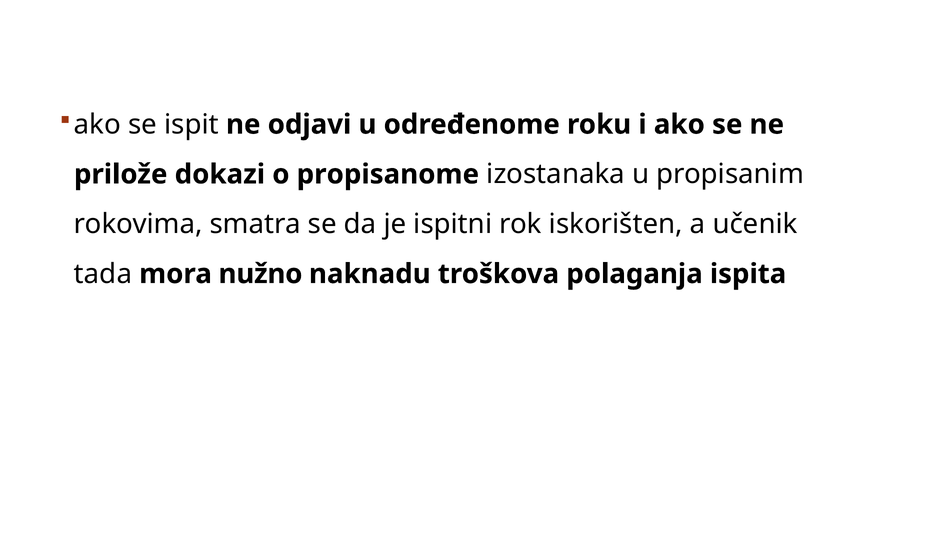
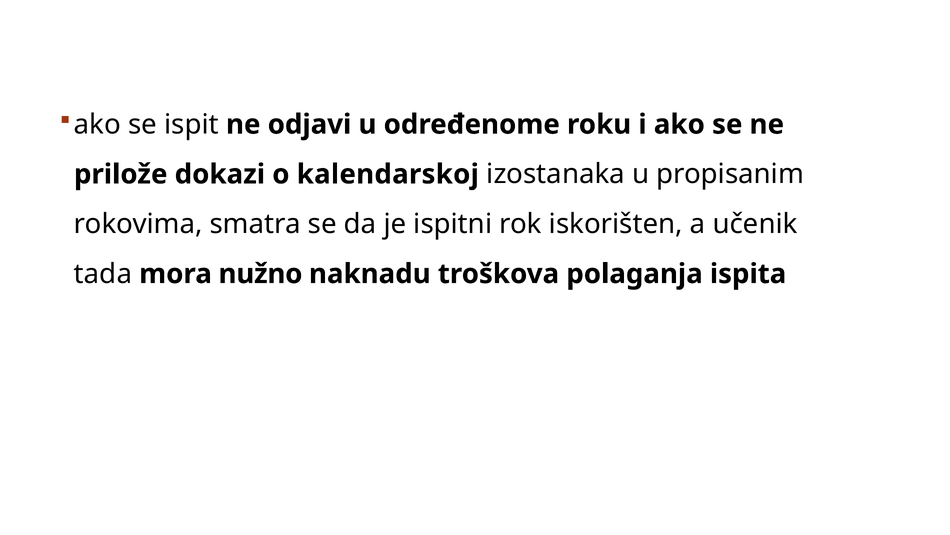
propisanome: propisanome -> kalendarskoj (388, 174)
